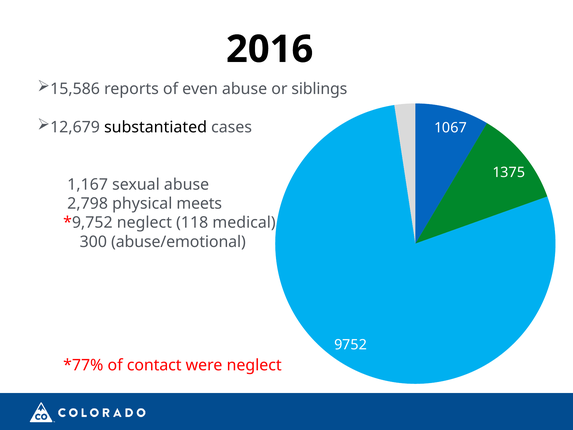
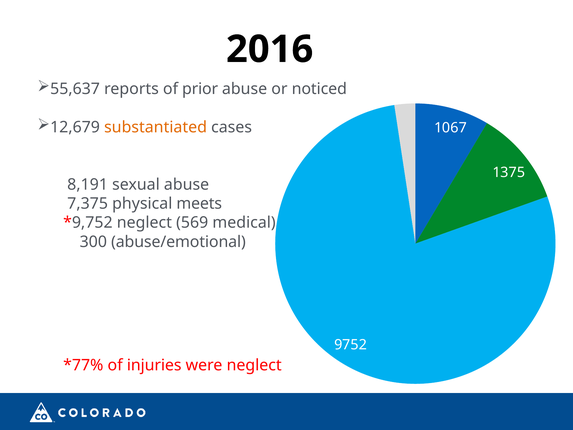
15,586: 15,586 -> 55,637 (75, 89)
even: even -> prior (200, 89)
siblings: siblings -> noticed (319, 89)
substantiated colour: black -> orange (156, 127)
1,167: 1,167 -> 8,191 (88, 184)
2,798: 2,798 -> 7,375 (88, 203)
118: 118 -> 569 (192, 223)
contact: contact -> injuries (154, 365)
